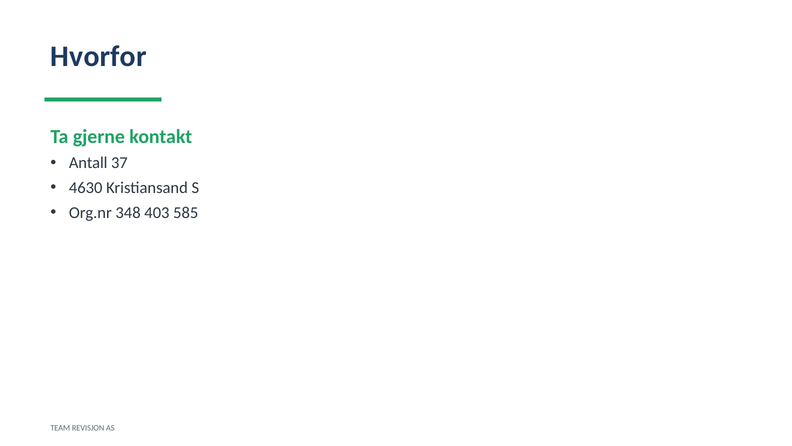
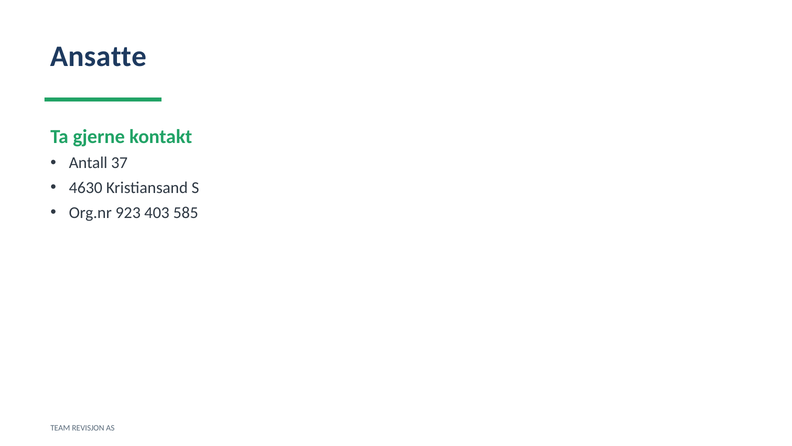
Hvorfor: Hvorfor -> Ansatte (99, 57)
348: 348 -> 923 (128, 212)
